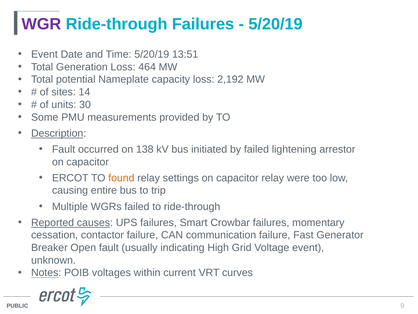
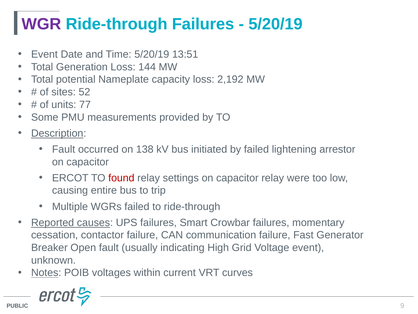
464: 464 -> 144 (147, 67)
14: 14 -> 52 (84, 92)
30: 30 -> 77 (85, 104)
found colour: orange -> red (121, 178)
